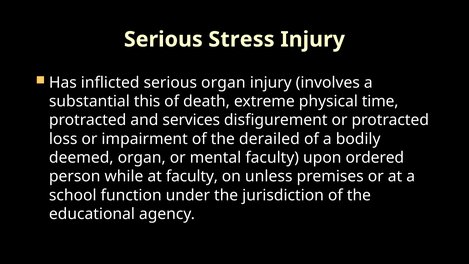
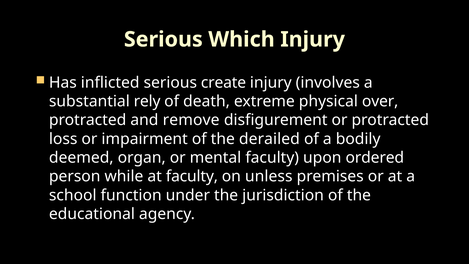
Stress: Stress -> Which (242, 39)
serious organ: organ -> create (224, 82)
this: this -> rely (147, 101)
time: time -> over (380, 101)
services: services -> remove (191, 120)
